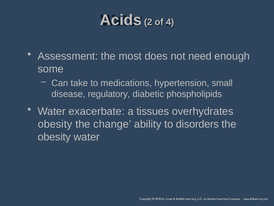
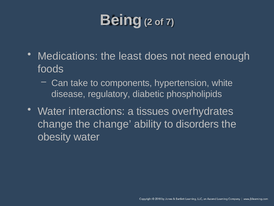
Acids: Acids -> Being (121, 20)
4: 4 -> 7 (170, 22)
Assessment: Assessment -> Medications (68, 56)
most: most -> least (130, 56)
some: some -> foods (51, 69)
medications: medications -> components (126, 83)
small: small -> white (222, 83)
exacerbate: exacerbate -> interactions (97, 111)
obesity: obesity -> change (55, 124)
